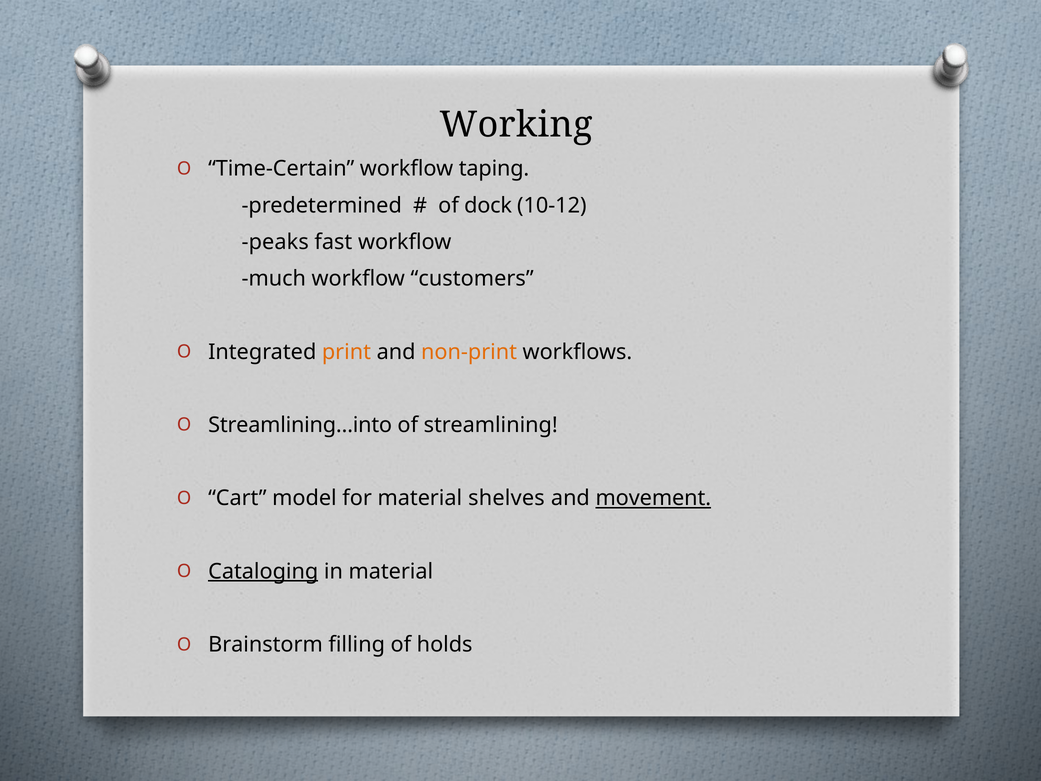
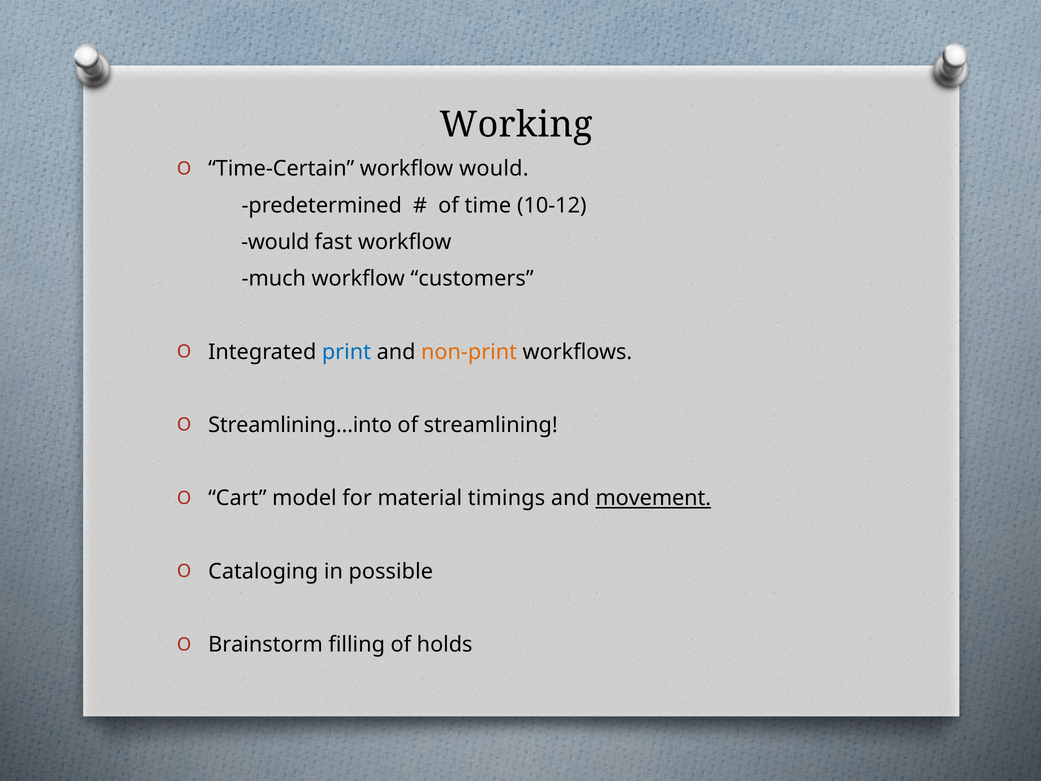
workflow taping: taping -> would (494, 169)
dock: dock -> time (488, 205)
peaks: peaks -> would (275, 242)
print colour: orange -> blue (346, 352)
shelves: shelves -> timings (507, 498)
Cataloging underline: present -> none (263, 571)
in material: material -> possible (391, 571)
